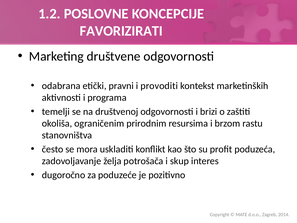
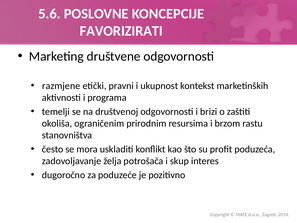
1.2: 1.2 -> 5.6 (49, 14)
odabrana: odabrana -> razmjene (61, 86)
provoditi: provoditi -> ukupnost (159, 86)
